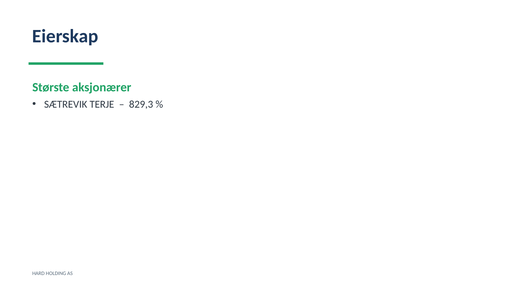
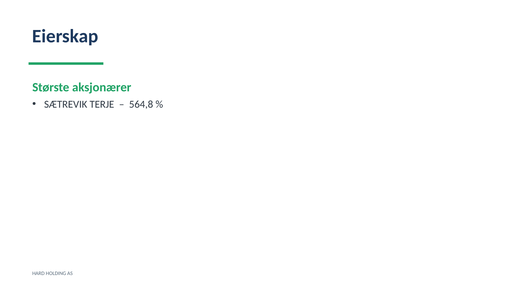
829,3: 829,3 -> 564,8 (141, 104)
